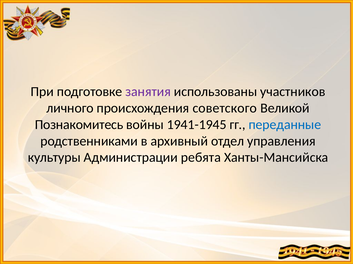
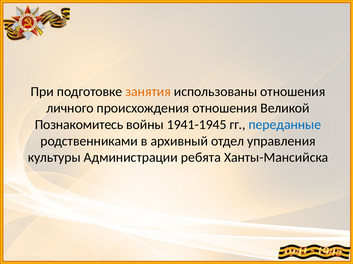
занятия colour: purple -> orange (148, 92)
использованы участников: участников -> отношения (293, 92)
происхождения советского: советского -> отношения (225, 108)
